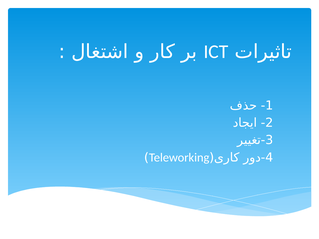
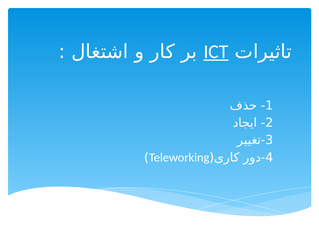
ICT underline: none -> present (216, 52)
